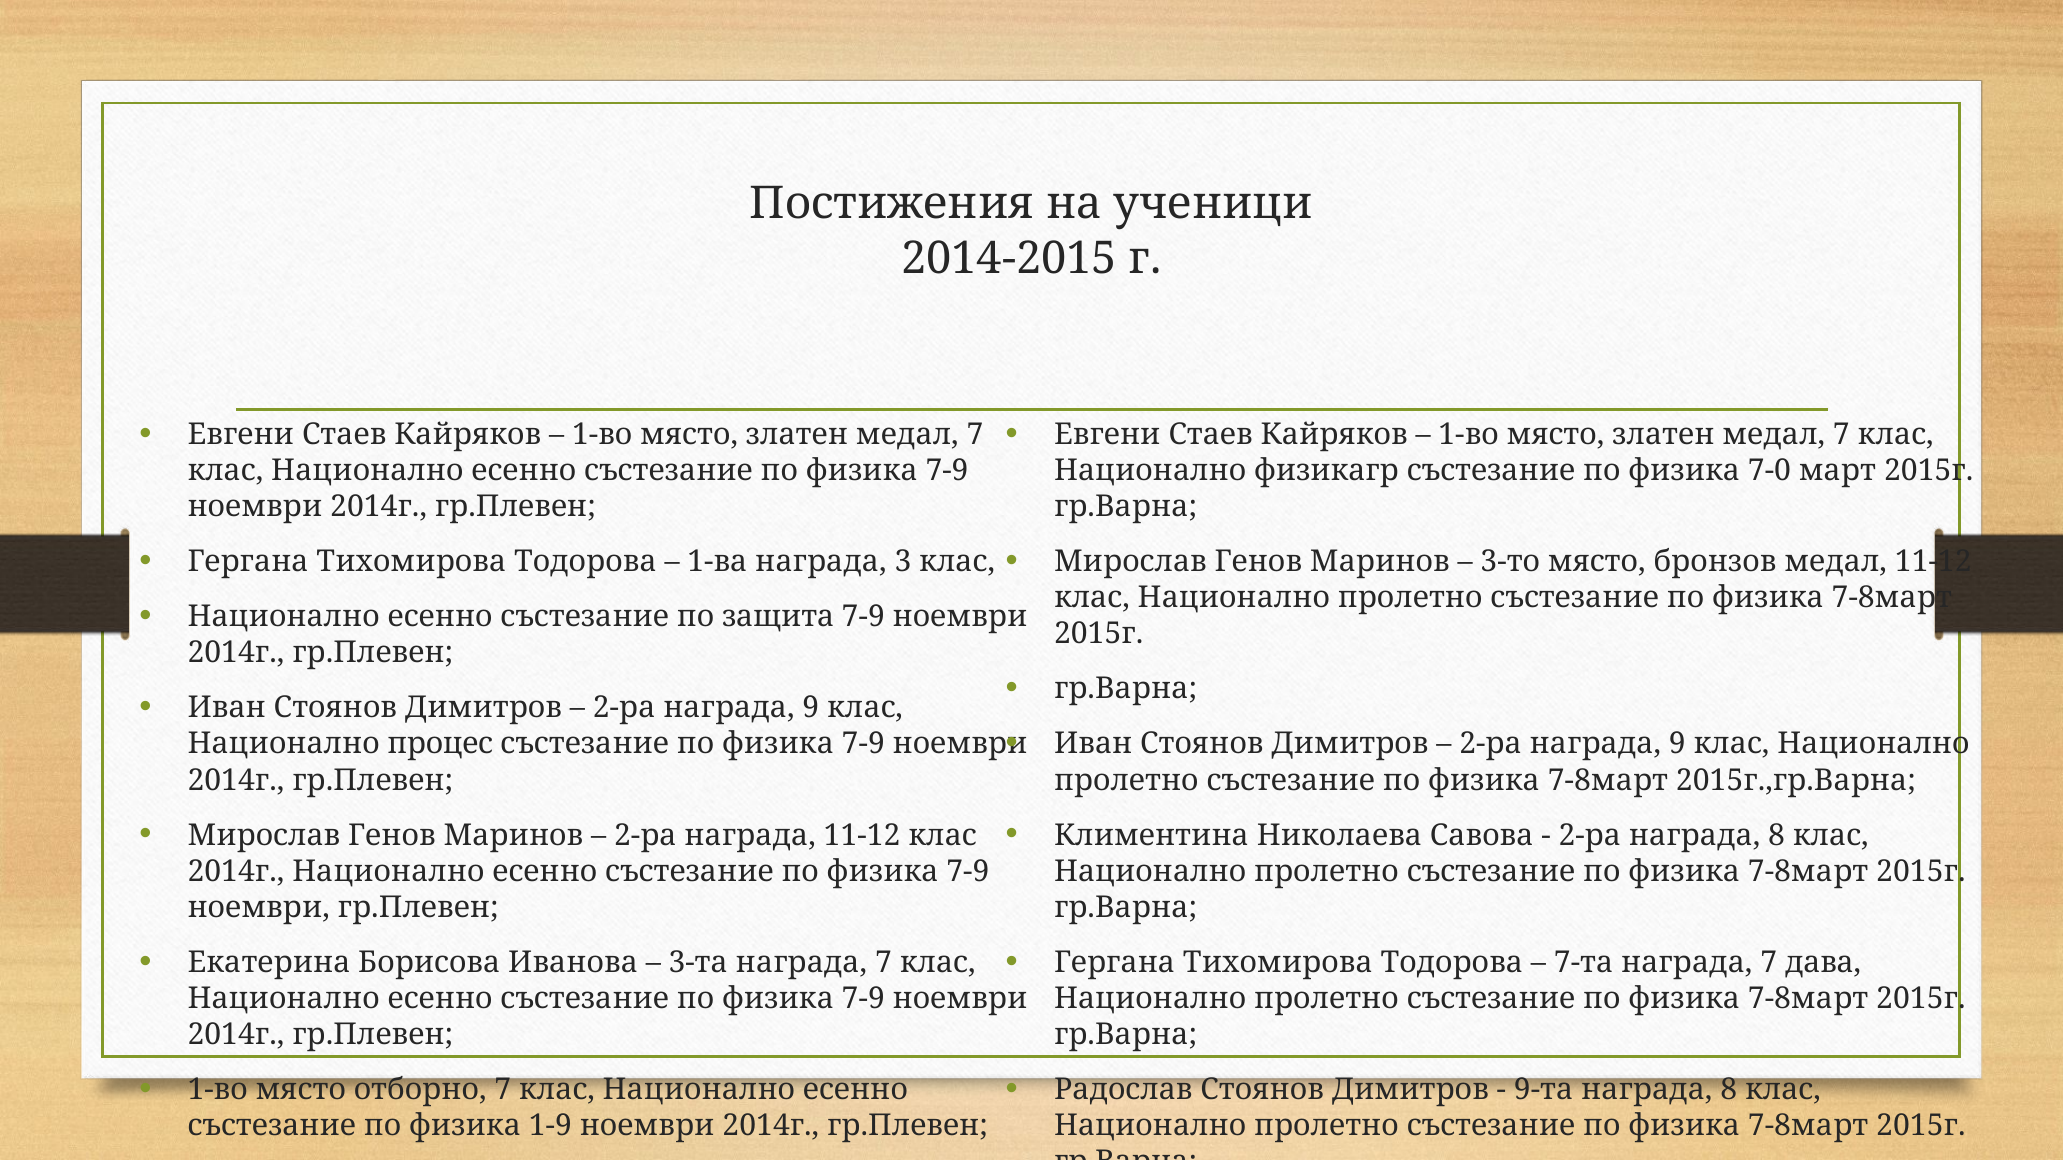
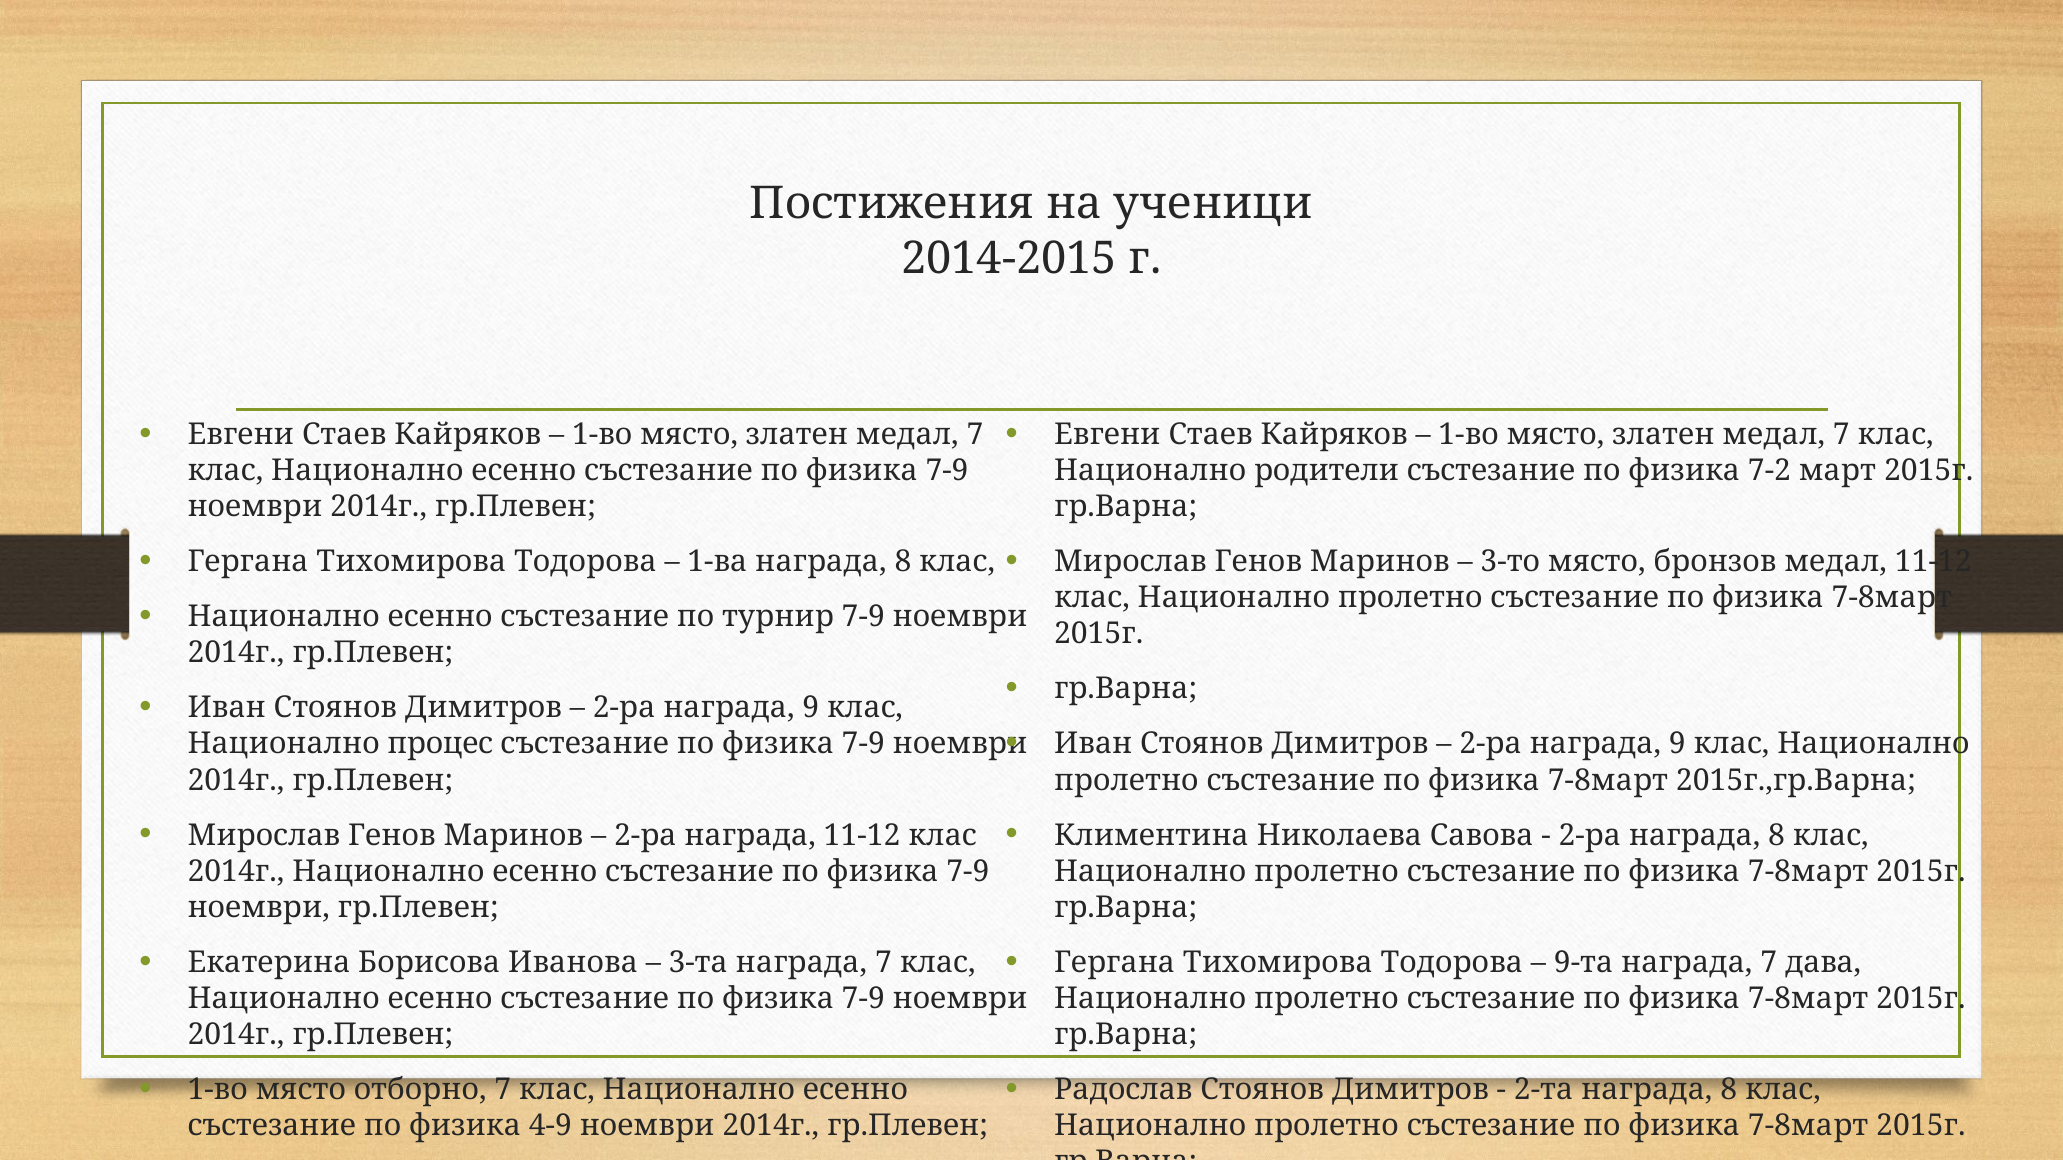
физикагр: физикагр -> родители (1326, 471)
7-0: 7-0 -> 7-2 (1769, 471)
1-ва награда 3: 3 -> 8 (903, 562)
защита: защита -> турнир (778, 617)
7-та: 7-та -> 9-та (1584, 963)
9-та: 9-та -> 2-та (1544, 1090)
1-9: 1-9 -> 4-9 (550, 1126)
